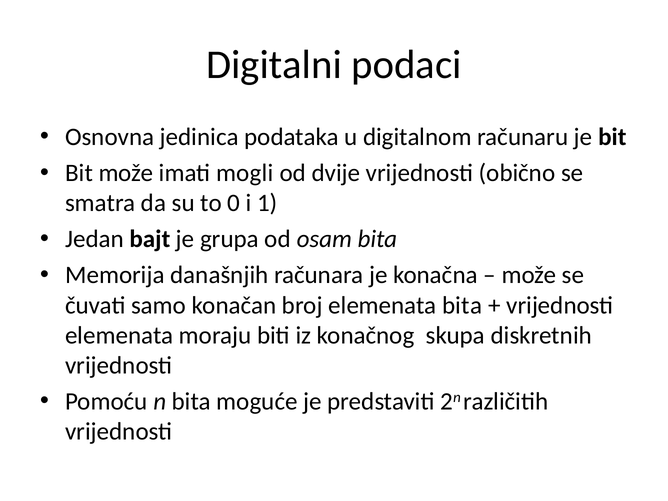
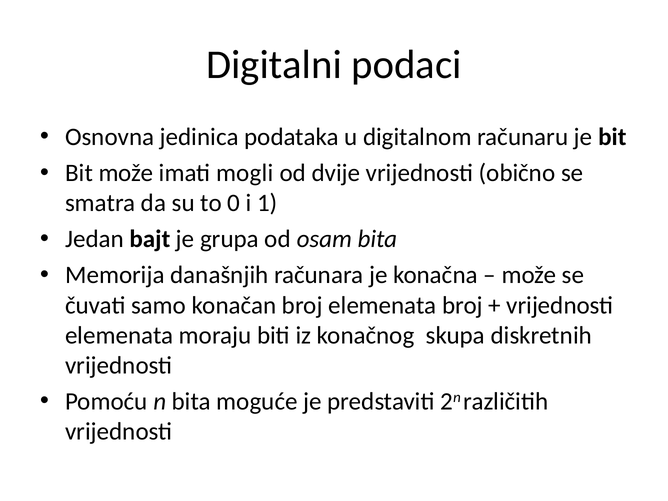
elemenata bita: bita -> broj (462, 305)
